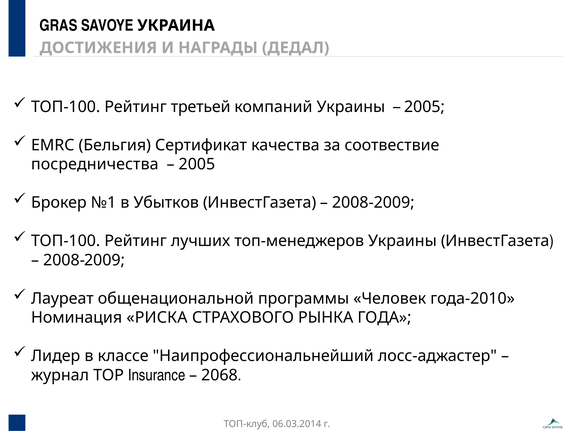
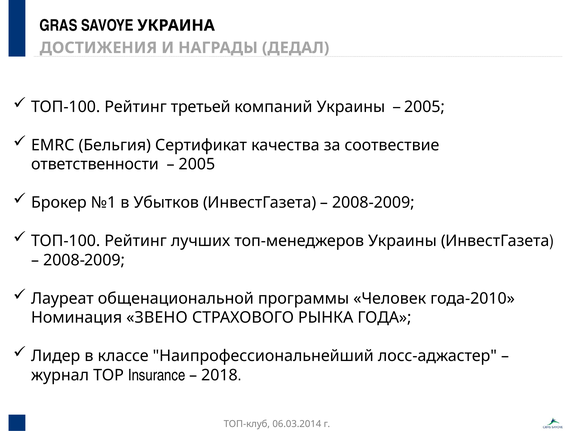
посредничества: посредничества -> ответственности (95, 164)
РИСКА: РИСКА -> ЗВЕНО (157, 317)
2068: 2068 -> 2018 (219, 375)
